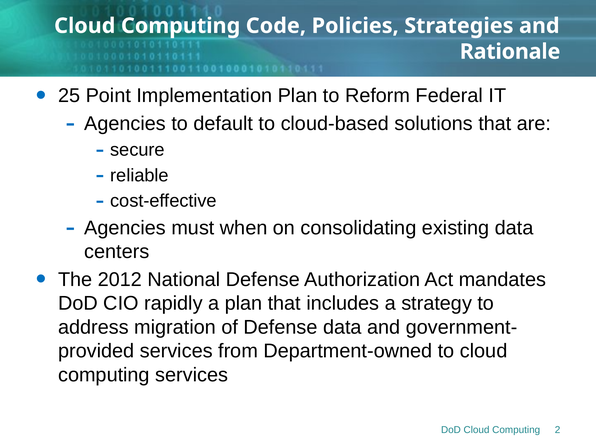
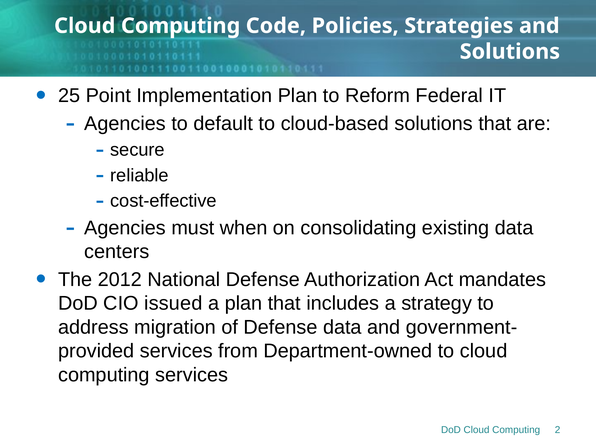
Rationale: Rationale -> Solutions (510, 52)
rapidly: rapidly -> issued (173, 303)
